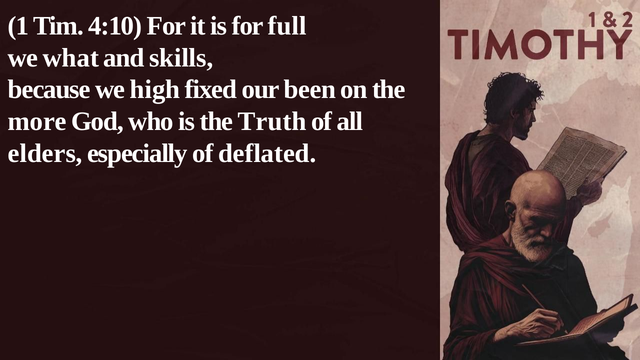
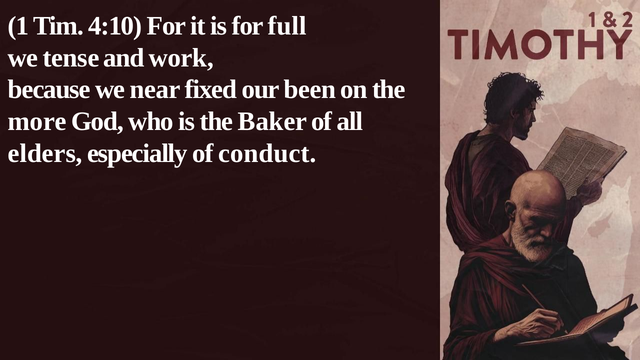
what: what -> tense (71, 58)
skills: skills -> work (181, 58)
high: high -> near (155, 90)
Truth: Truth -> Baker (272, 122)
deflated: deflated -> conduct (267, 154)
